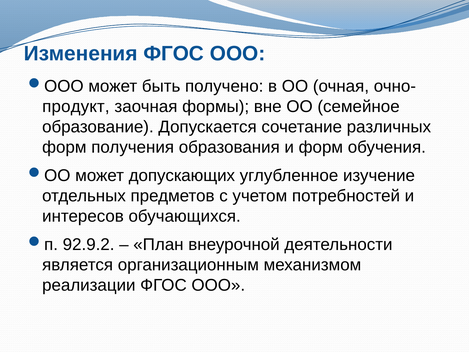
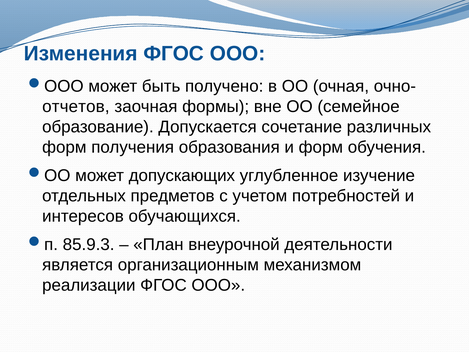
продукт: продукт -> отчетов (76, 107)
92.9.2: 92.9.2 -> 85.9.3 (89, 244)
